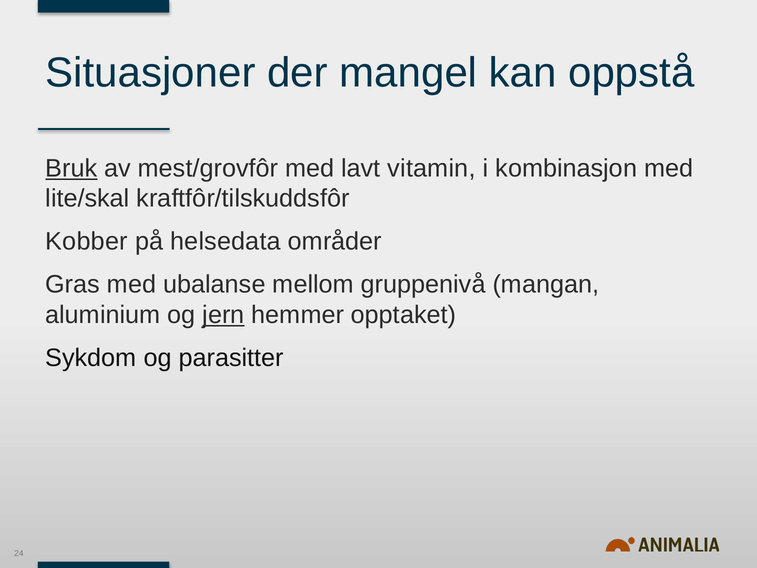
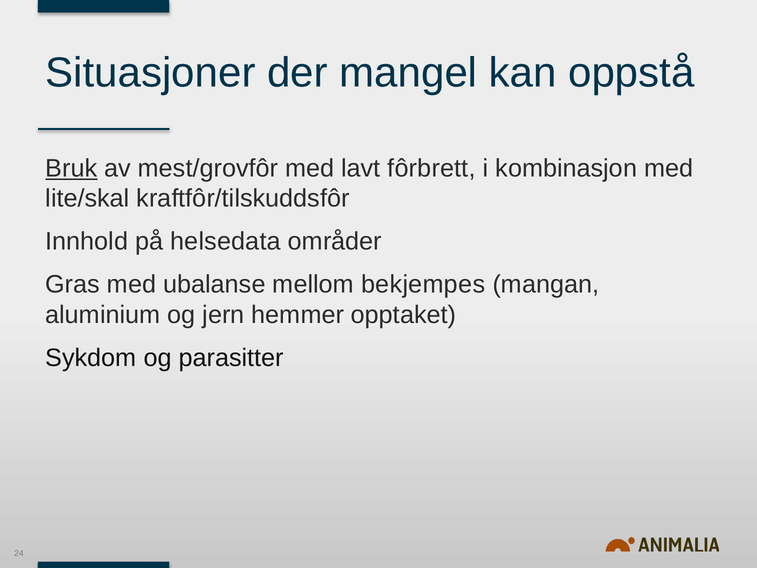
vitamin: vitamin -> fôrbrett (432, 168)
Kobber: Kobber -> Innhold (87, 241)
gruppenivå: gruppenivå -> bekjempes (423, 284)
jern underline: present -> none (223, 315)
